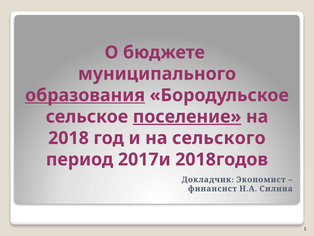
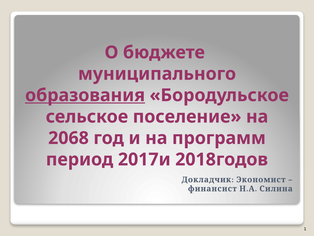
поселение underline: present -> none (187, 116)
2018: 2018 -> 2068 (68, 138)
сельского: сельского -> программ (219, 138)
